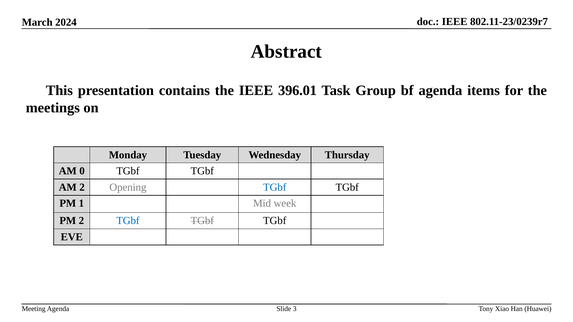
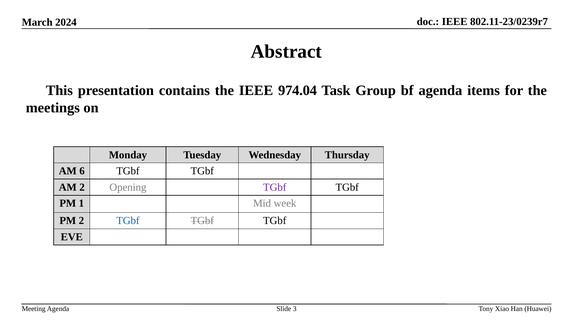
396.01: 396.01 -> 974.04 (298, 91)
0: 0 -> 6 (82, 171)
TGbf colour: blue -> purple (275, 187)
